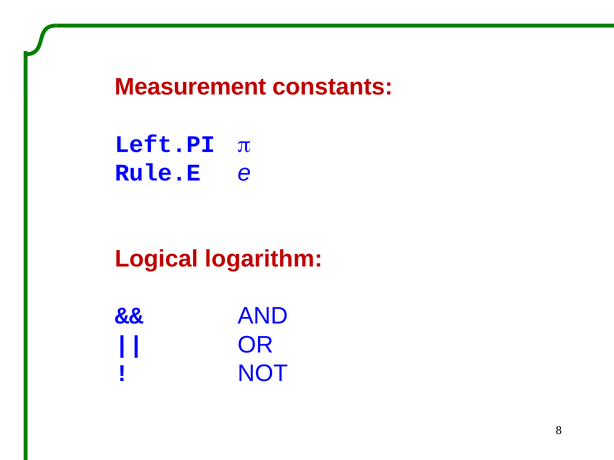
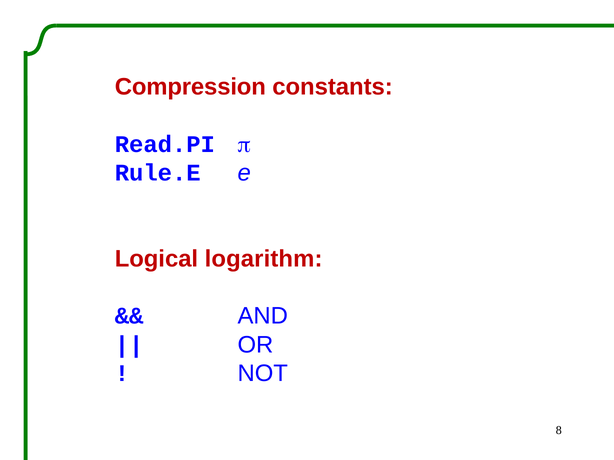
Measurement: Measurement -> Compression (190, 87)
Left.PI: Left.PI -> Read.PI (165, 144)
